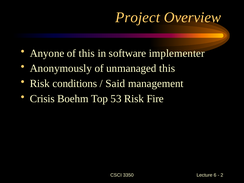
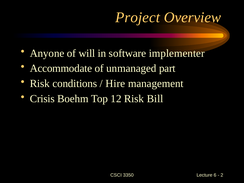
of this: this -> will (87, 53)
Anonymously: Anonymously -> Accommodate (61, 68)
unmanaged this: this -> part (167, 68)
Said: Said -> Hire (115, 84)
53: 53 -> 12 (116, 99)
Fire: Fire -> Bill (155, 99)
